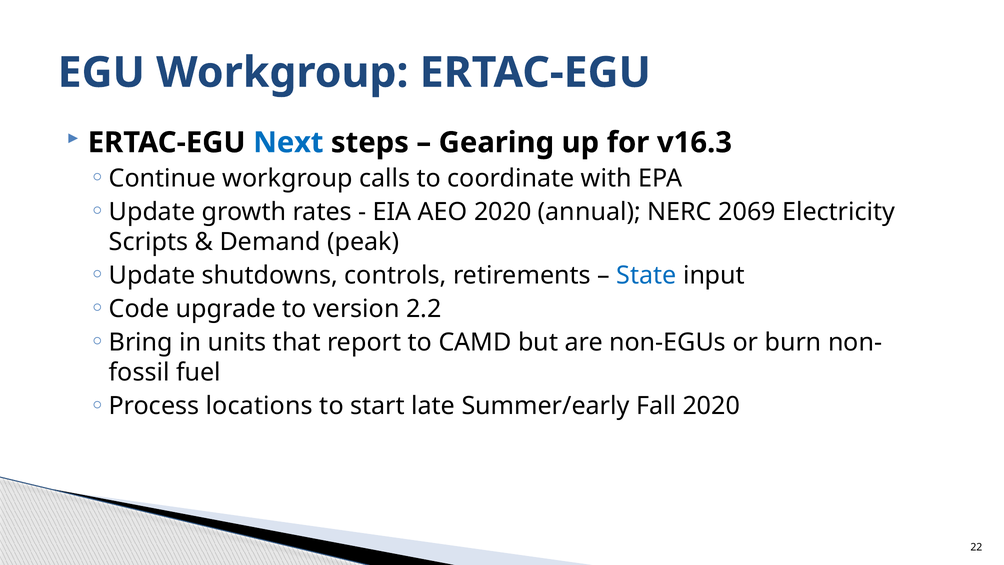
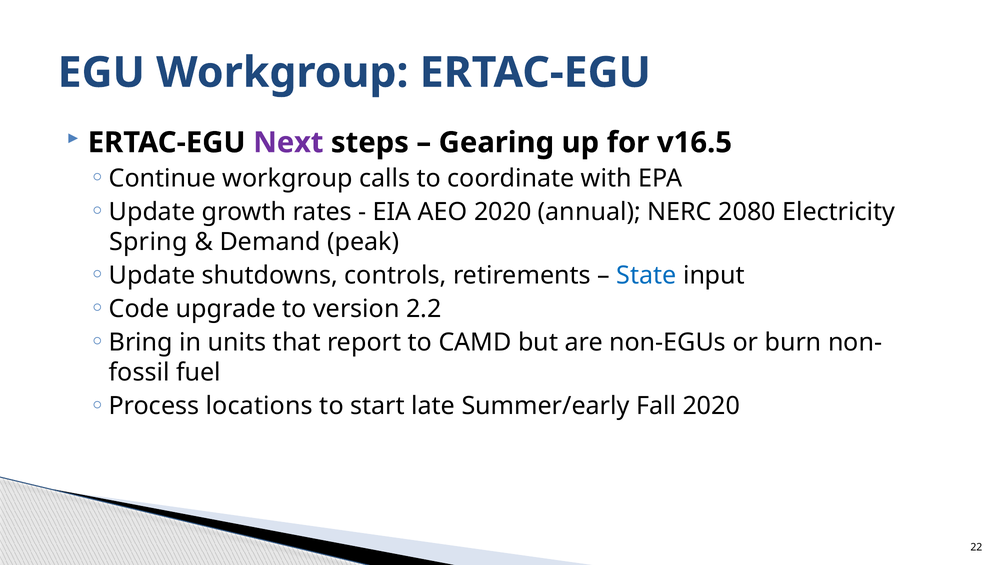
Next colour: blue -> purple (288, 143)
v16.3: v16.3 -> v16.5 (694, 143)
2069: 2069 -> 2080 (747, 212)
Scripts: Scripts -> Spring (148, 242)
